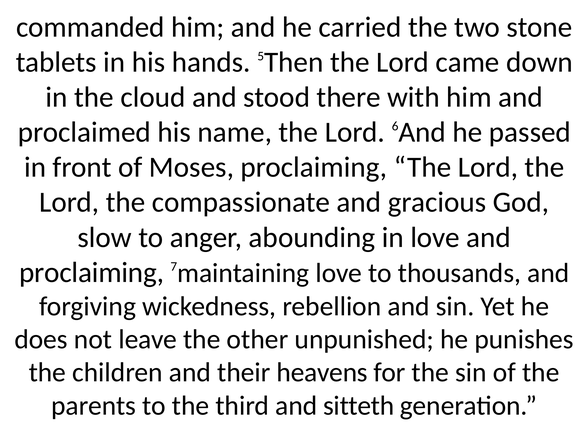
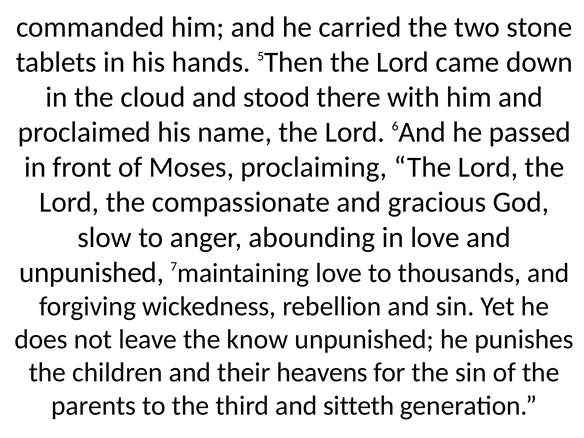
proclaiming: proclaiming -> unpunished (92, 272)
other: other -> know (257, 339)
